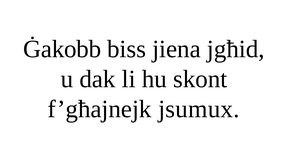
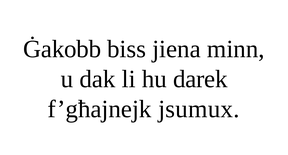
jgħid: jgħid -> minn (236, 49)
skont: skont -> darek (200, 79)
